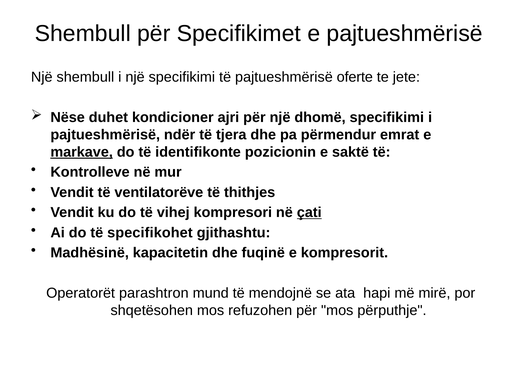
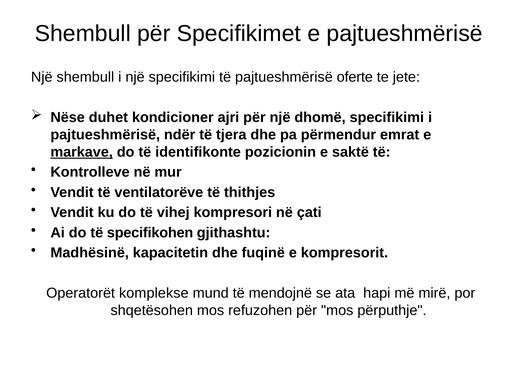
çati underline: present -> none (309, 212)
specifikohet: specifikohet -> specifikohen (150, 232)
parashtron: parashtron -> komplekse (154, 293)
